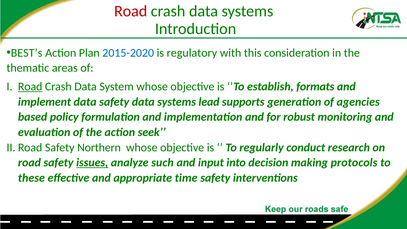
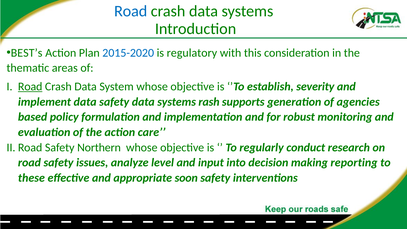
Road colour: red -> blue (131, 11)
formats: formats -> severity (315, 87)
lead: lead -> rash (209, 102)
seek: seek -> care (152, 132)
issues underline: present -> none (92, 163)
such: such -> level (163, 163)
protocols: protocols -> reporting (354, 163)
time: time -> soon (186, 178)
